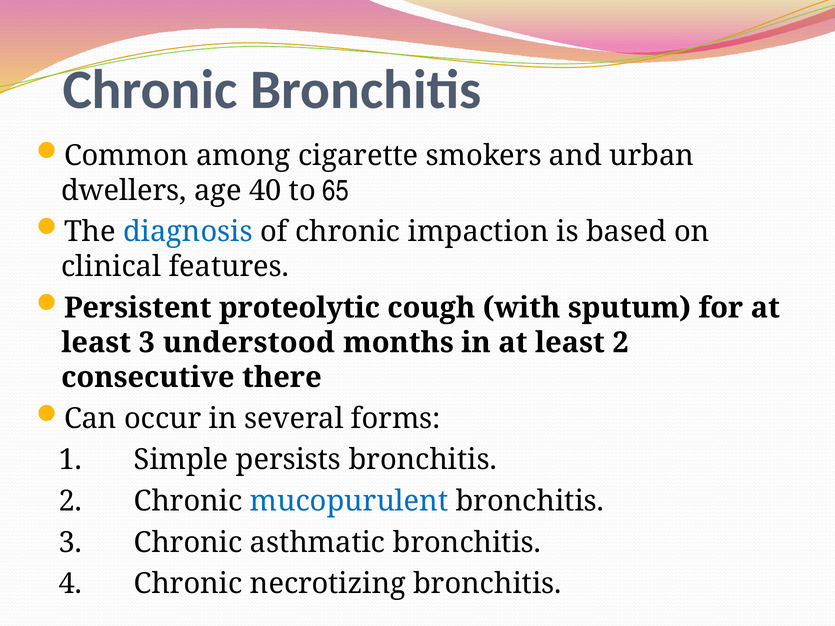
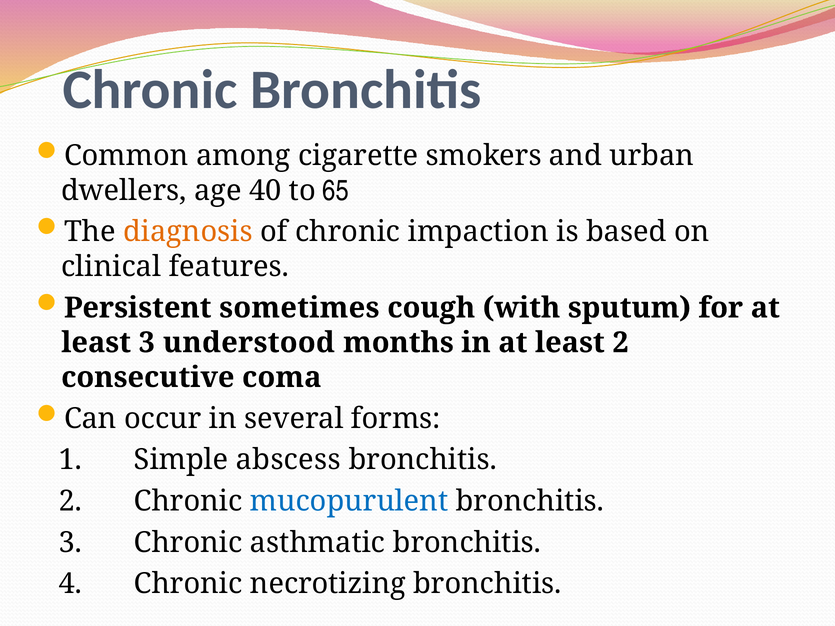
diagnosis colour: blue -> orange (188, 232)
proteolytic: proteolytic -> sometimes (299, 308)
there: there -> coma (282, 378)
persists: persists -> abscess (288, 460)
